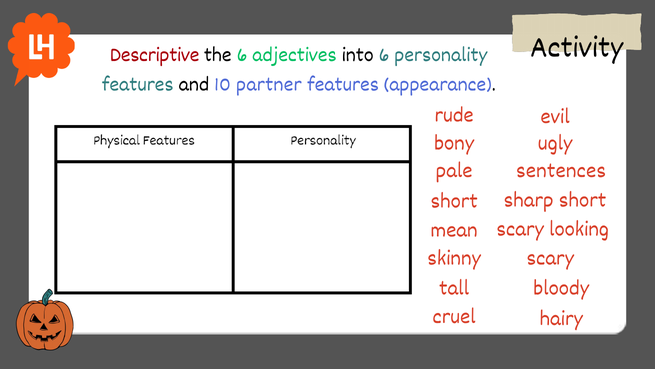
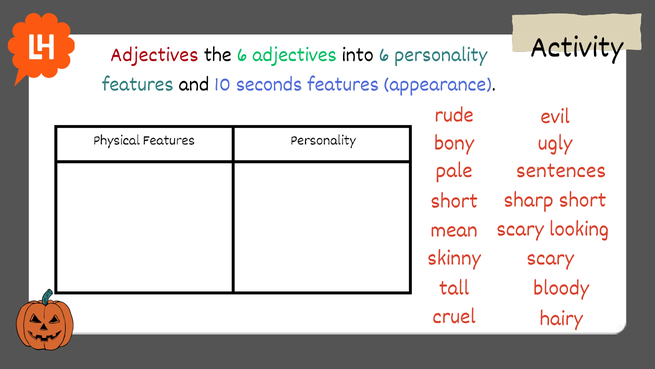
Descriptive: Descriptive -> Adjectives (154, 54)
partner: partner -> seconds (269, 83)
